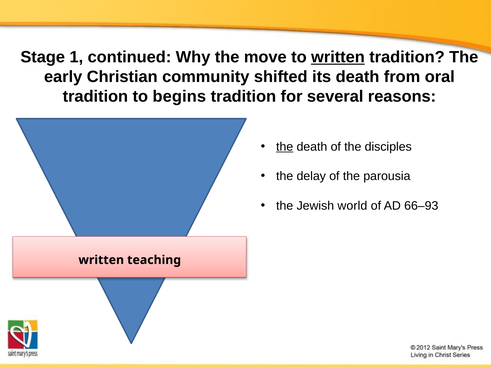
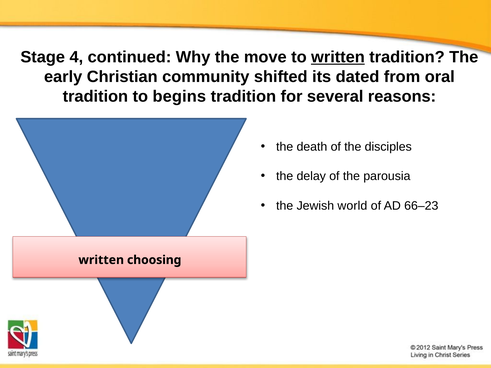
1: 1 -> 4 (76, 57)
its death: death -> dated (358, 77)
the underline: present -> none (285, 147)
66–93: 66–93 -> 66–23 (421, 206)
teaching: teaching -> choosing (154, 260)
